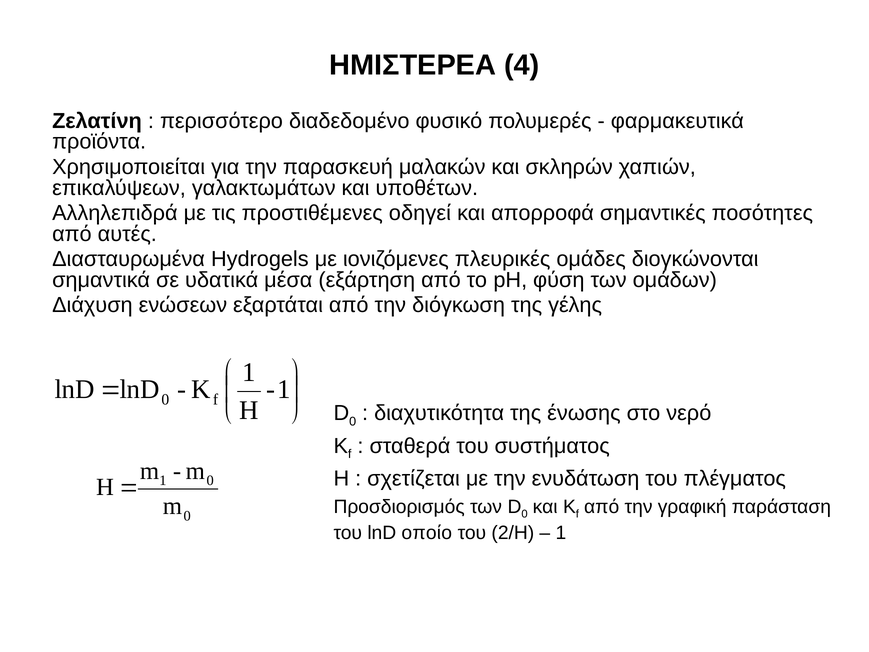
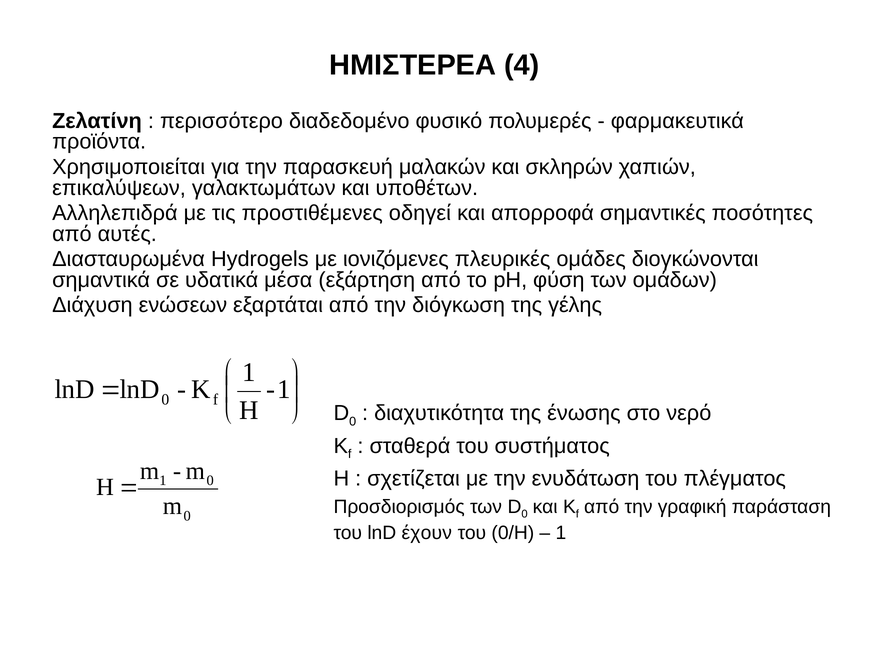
οποίο: οποίο -> έχουν (427, 533)
2/Η: 2/Η -> 0/Η (513, 533)
